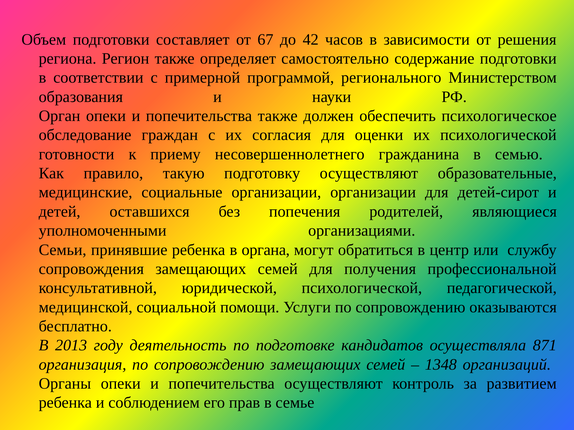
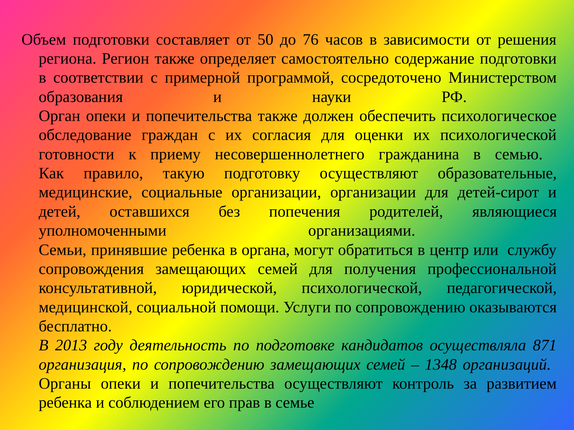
67: 67 -> 50 (265, 40)
42: 42 -> 76 (311, 40)
регионального: регионального -> сосредоточено (391, 78)
